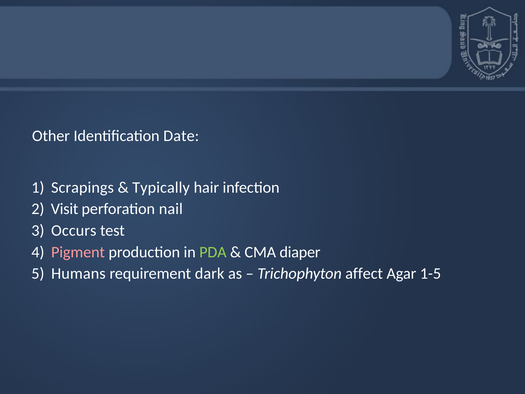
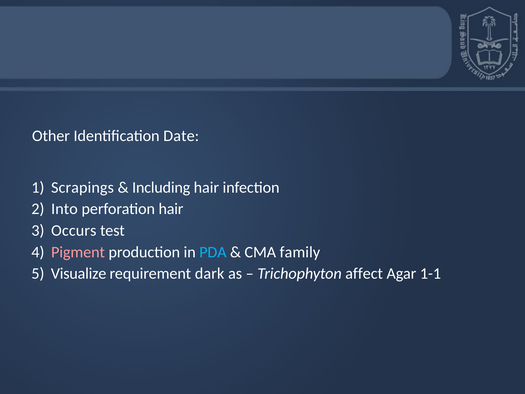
Typically: Typically -> Including (161, 187)
Visit: Visit -> Into (64, 209)
perforation nail: nail -> hair (171, 209)
PDA colour: light green -> light blue (213, 252)
diaper: diaper -> family (300, 252)
Humans: Humans -> Visualize (79, 273)
1-5: 1-5 -> 1-1 (430, 273)
